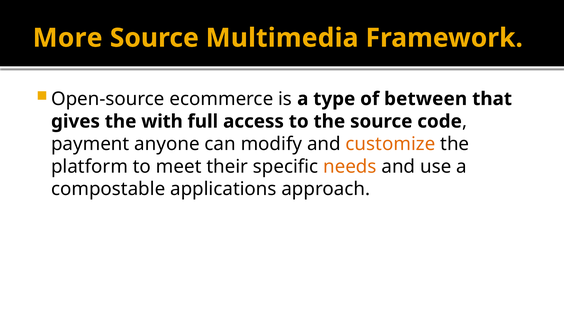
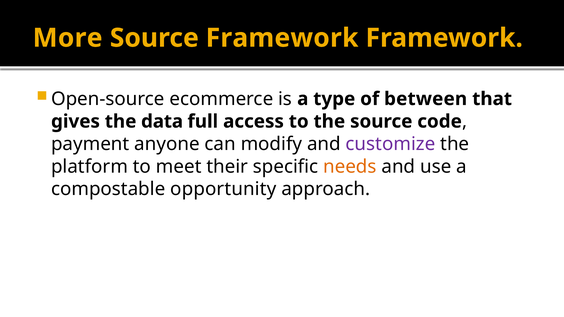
Source Multimedia: Multimedia -> Framework (282, 38)
with: with -> data (162, 122)
customize colour: orange -> purple (390, 144)
applications: applications -> opportunity (223, 189)
